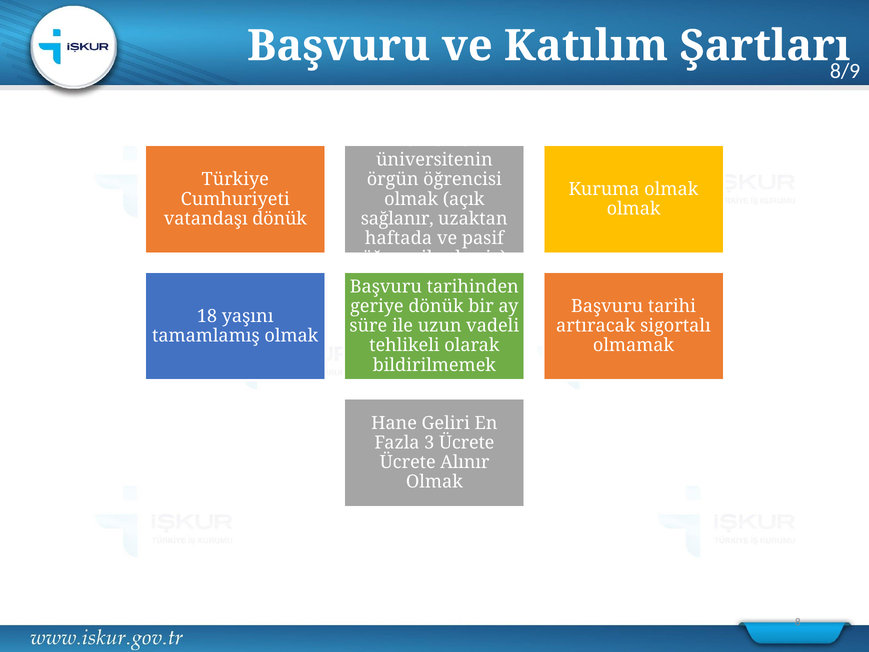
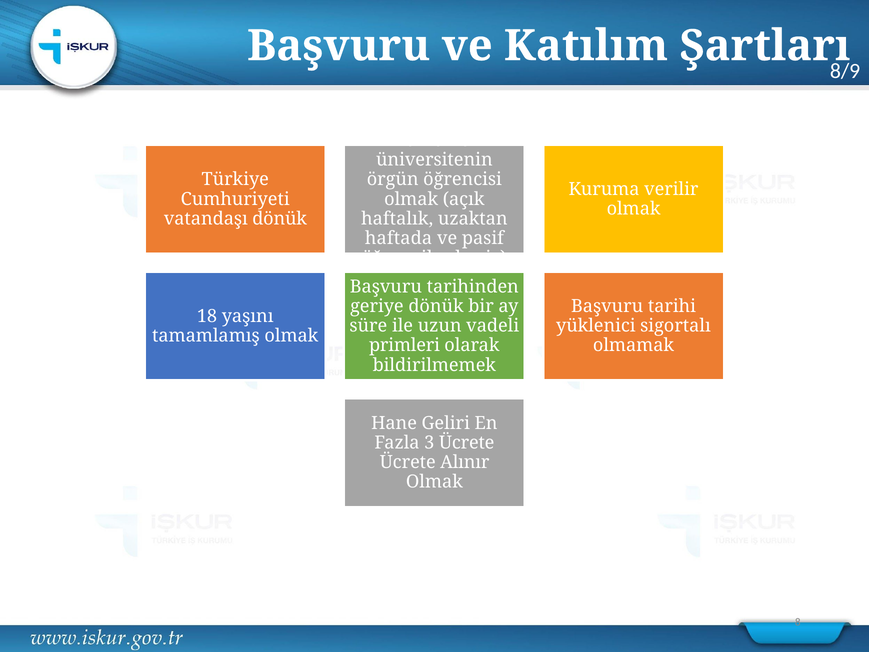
Kuruma olmak: olmak -> verilir (671, 189)
sağlanır: sağlanır -> haftalık (397, 219)
artıracak: artıracak -> yüklenici (596, 326)
tehlikeli: tehlikeli -> primleri (404, 345)
